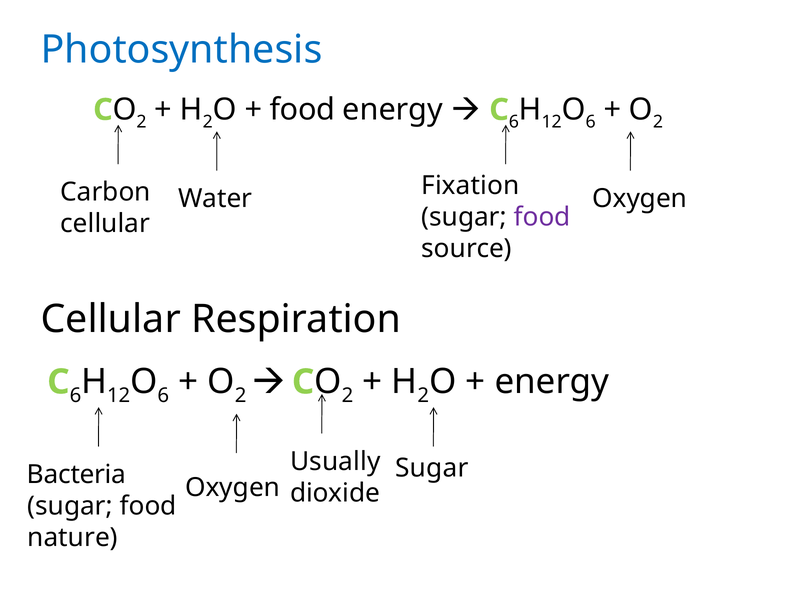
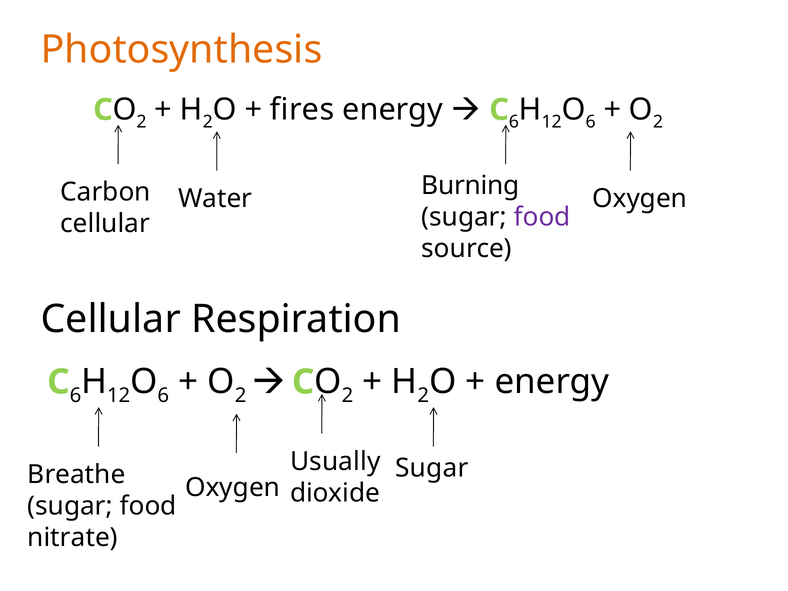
Photosynthesis colour: blue -> orange (181, 50)
food: food -> fires (302, 110)
Fixation: Fixation -> Burning (471, 186)
Bacteria: Bacteria -> Breathe (76, 475)
nature: nature -> nitrate (73, 538)
